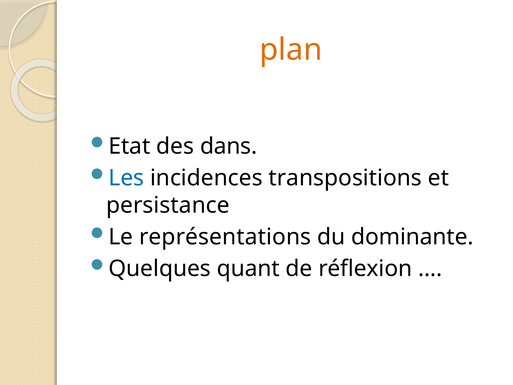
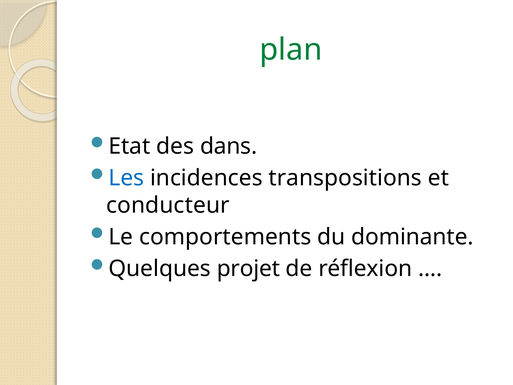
plan colour: orange -> green (291, 50)
persistance: persistance -> conducteur (168, 205)
représentations: représentations -> comportements (225, 237)
quant: quant -> projet (248, 268)
